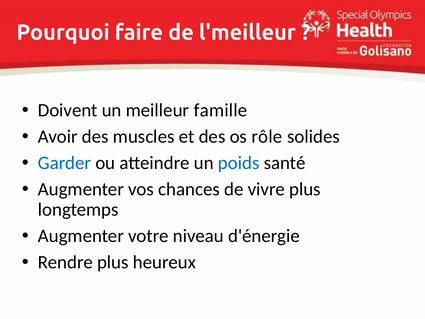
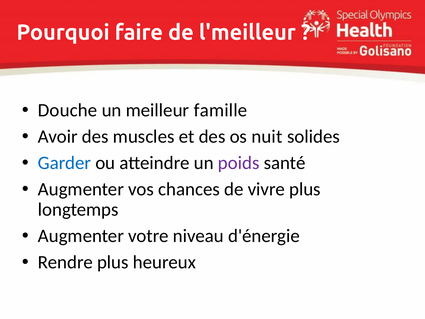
Doivent: Doivent -> Douche (68, 110)
rôle: rôle -> nuit (267, 136)
poids colour: blue -> purple (239, 163)
